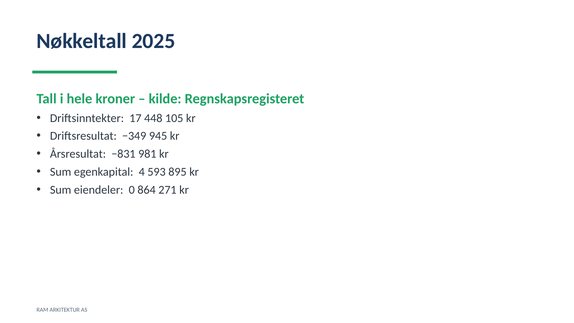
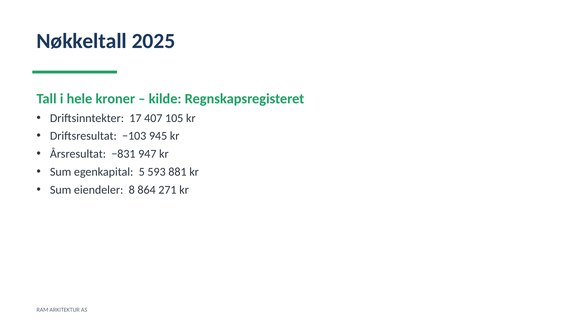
448: 448 -> 407 (153, 118)
−349: −349 -> −103 (134, 136)
981: 981 -> 947 (147, 154)
4: 4 -> 5 (142, 172)
895: 895 -> 881 (177, 172)
0: 0 -> 8 (132, 190)
